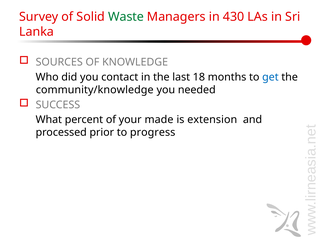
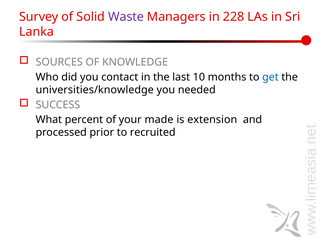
Waste colour: green -> purple (126, 17)
430: 430 -> 228 (234, 17)
18: 18 -> 10 (199, 77)
community/knowledge: community/knowledge -> universities/knowledge (95, 90)
progress: progress -> recruited (153, 132)
